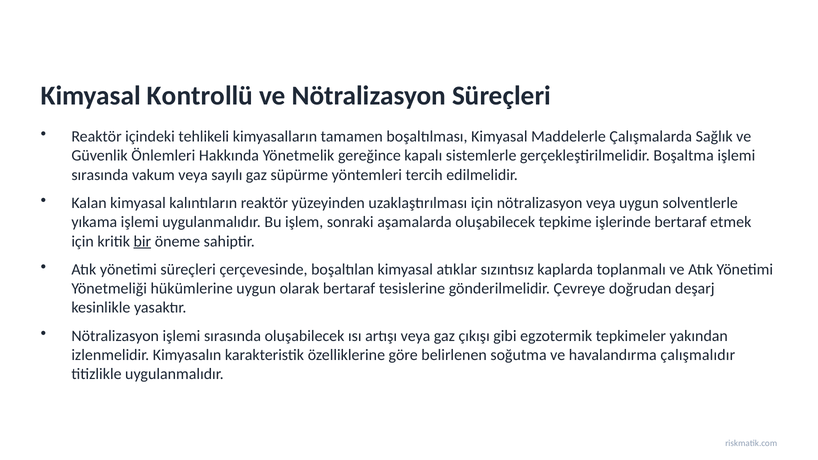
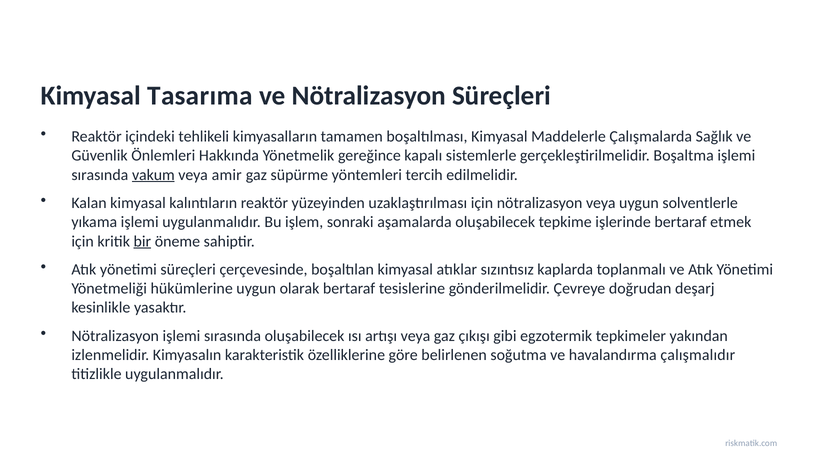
Kontrollü: Kontrollü -> Tasarıma (200, 96)
vakum underline: none -> present (153, 175)
sayılı: sayılı -> amir (227, 175)
